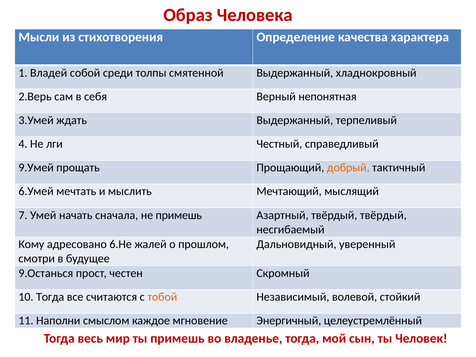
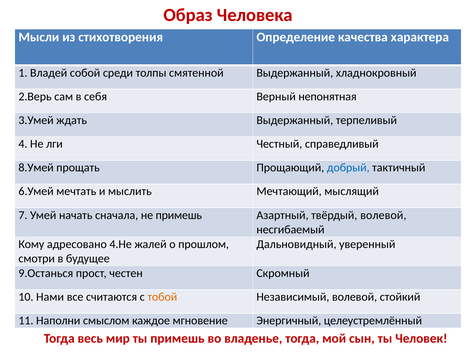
9.Умей: 9.Умей -> 8.Умей (36, 168)
добрый colour: orange -> blue (348, 168)
твёрдый твёрдый: твёрдый -> волевой (383, 215)
6.Не: 6.Не -> 4.Не (121, 244)
10 Тогда: Тогда -> Нами (50, 297)
